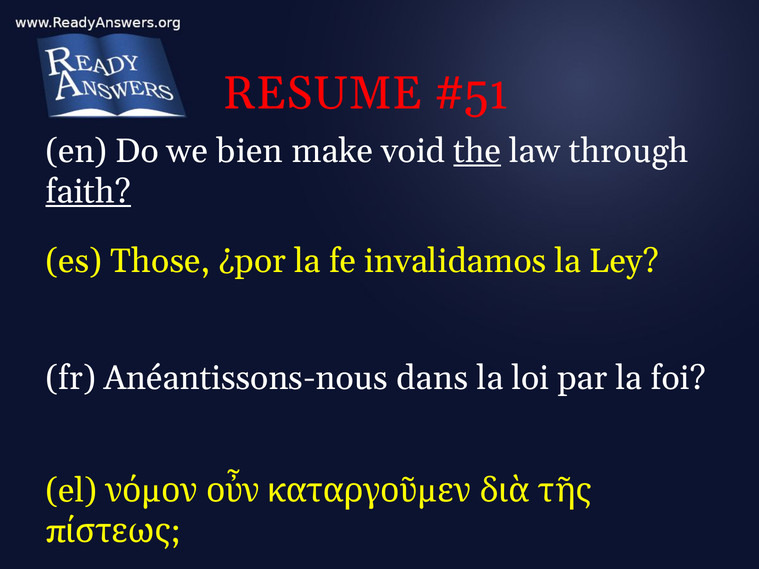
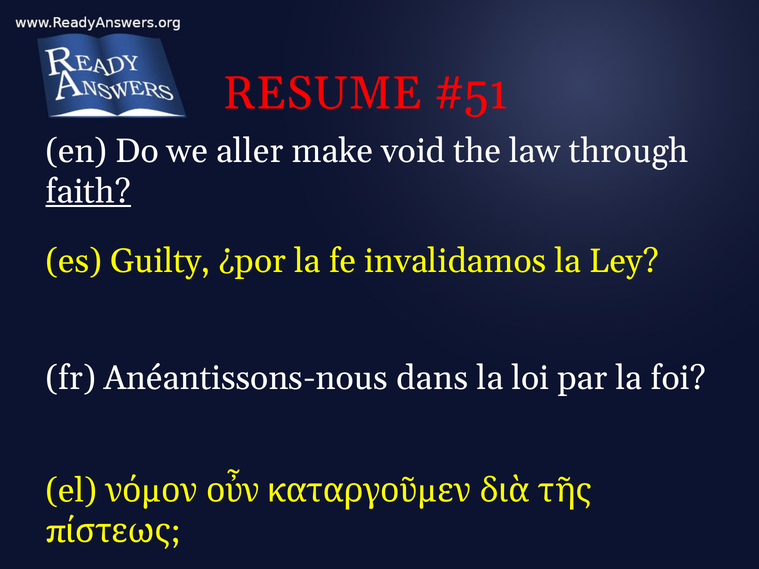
bien: bien -> aller (250, 151)
the underline: present -> none (477, 151)
Those: Those -> Guilty (160, 261)
